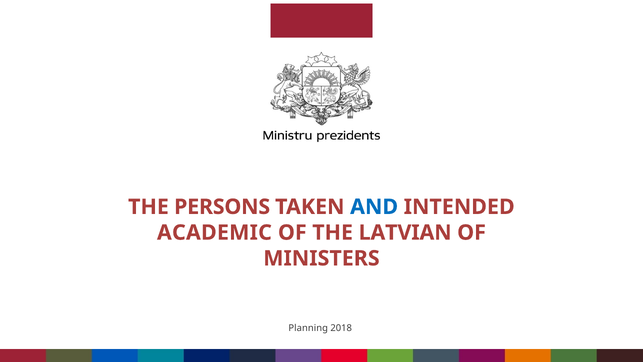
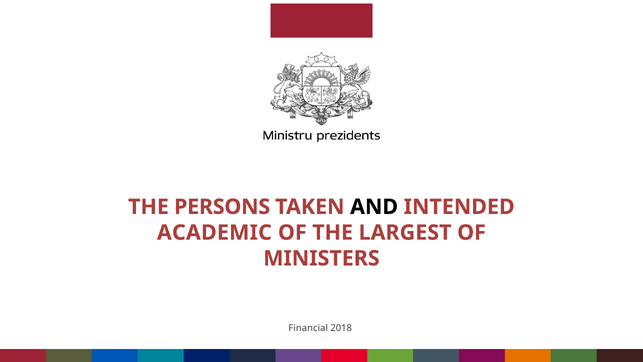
AND colour: blue -> black (374, 207)
LATVIAN: LATVIAN -> LARGEST (405, 232)
Planning: Planning -> Financial (308, 328)
